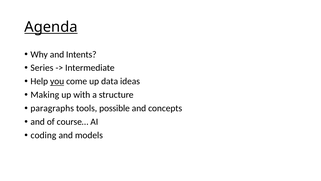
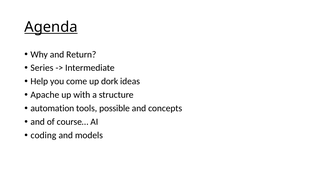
Intents: Intents -> Return (81, 54)
you underline: present -> none (57, 81)
data: data -> dork (110, 81)
Making: Making -> Apache (45, 95)
paragraphs: paragraphs -> automation (52, 108)
